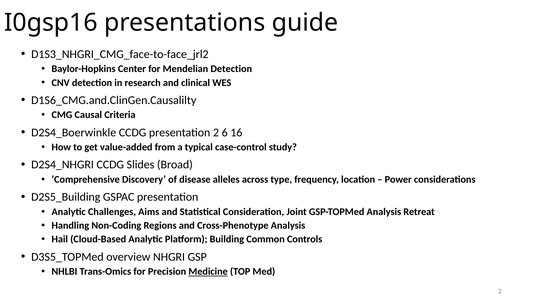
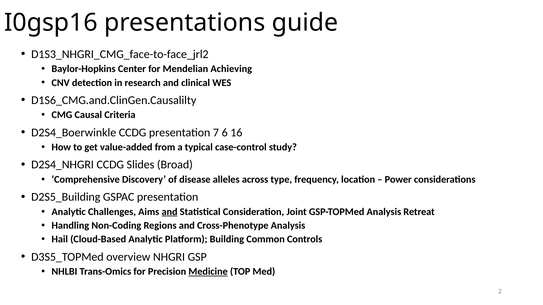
Mendelian Detection: Detection -> Achieving (231, 69)
presentation 2: 2 -> 7 (216, 133)
and underline: none -> present (170, 212)
